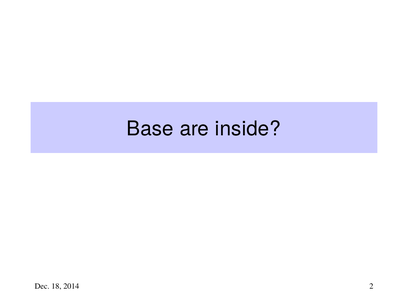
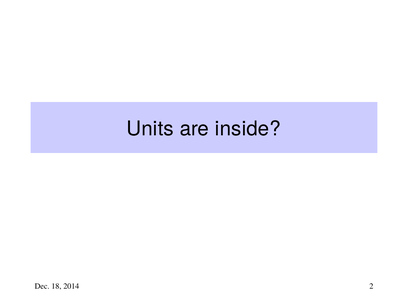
Base: Base -> Units (150, 129)
